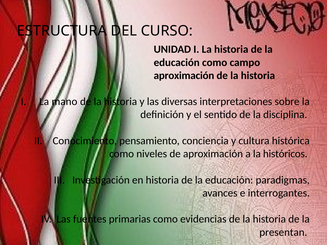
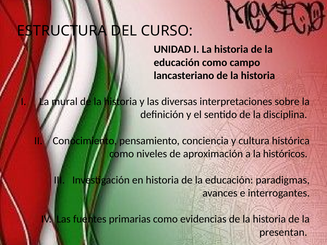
aproximación: aproximación -> lancasteriano (184, 76)
mano: mano -> mural (64, 102)
